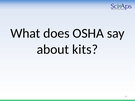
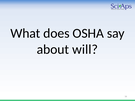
kits: kits -> will (85, 50)
